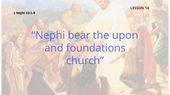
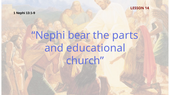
upon: upon -> parts (125, 36)
foundations: foundations -> educational (96, 48)
